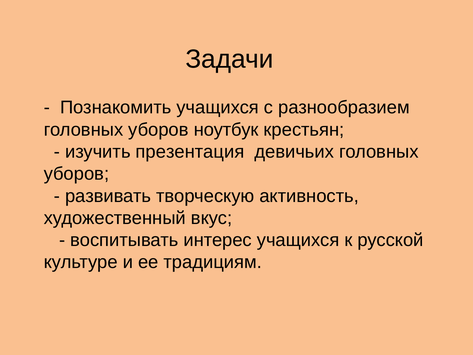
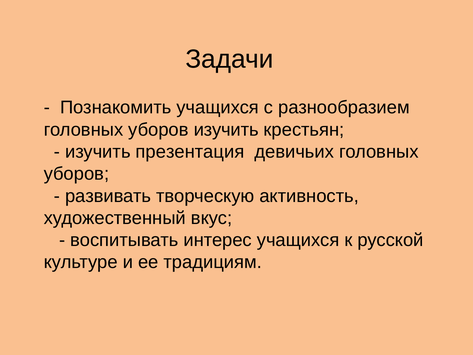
уборов ноутбук: ноутбук -> изучить (226, 130)
